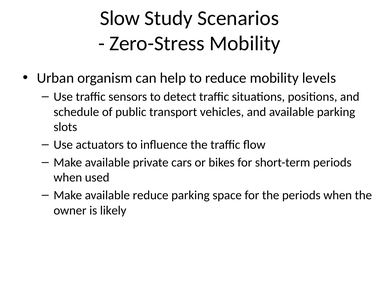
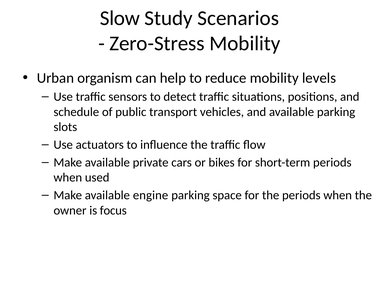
available reduce: reduce -> engine (151, 195)
likely: likely -> focus (113, 211)
